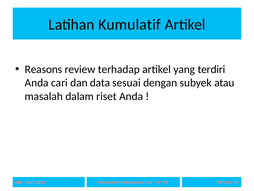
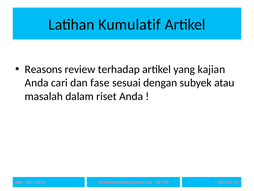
terdiri: terdiri -> kajian (211, 69)
data: data -> fase (100, 83)
